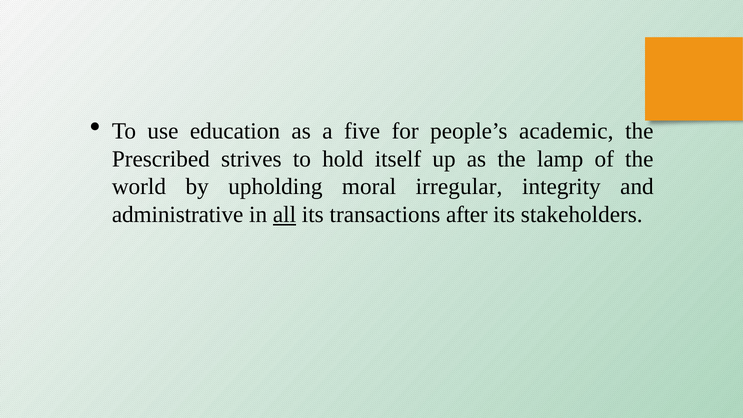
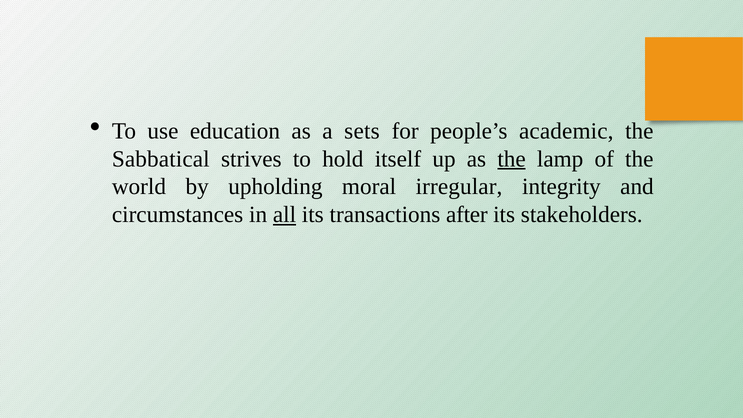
five: five -> sets (362, 131)
Prescribed: Prescribed -> Sabbatical (161, 159)
the underline: none -> present (512, 159)
administrative: administrative -> circumstances (178, 215)
